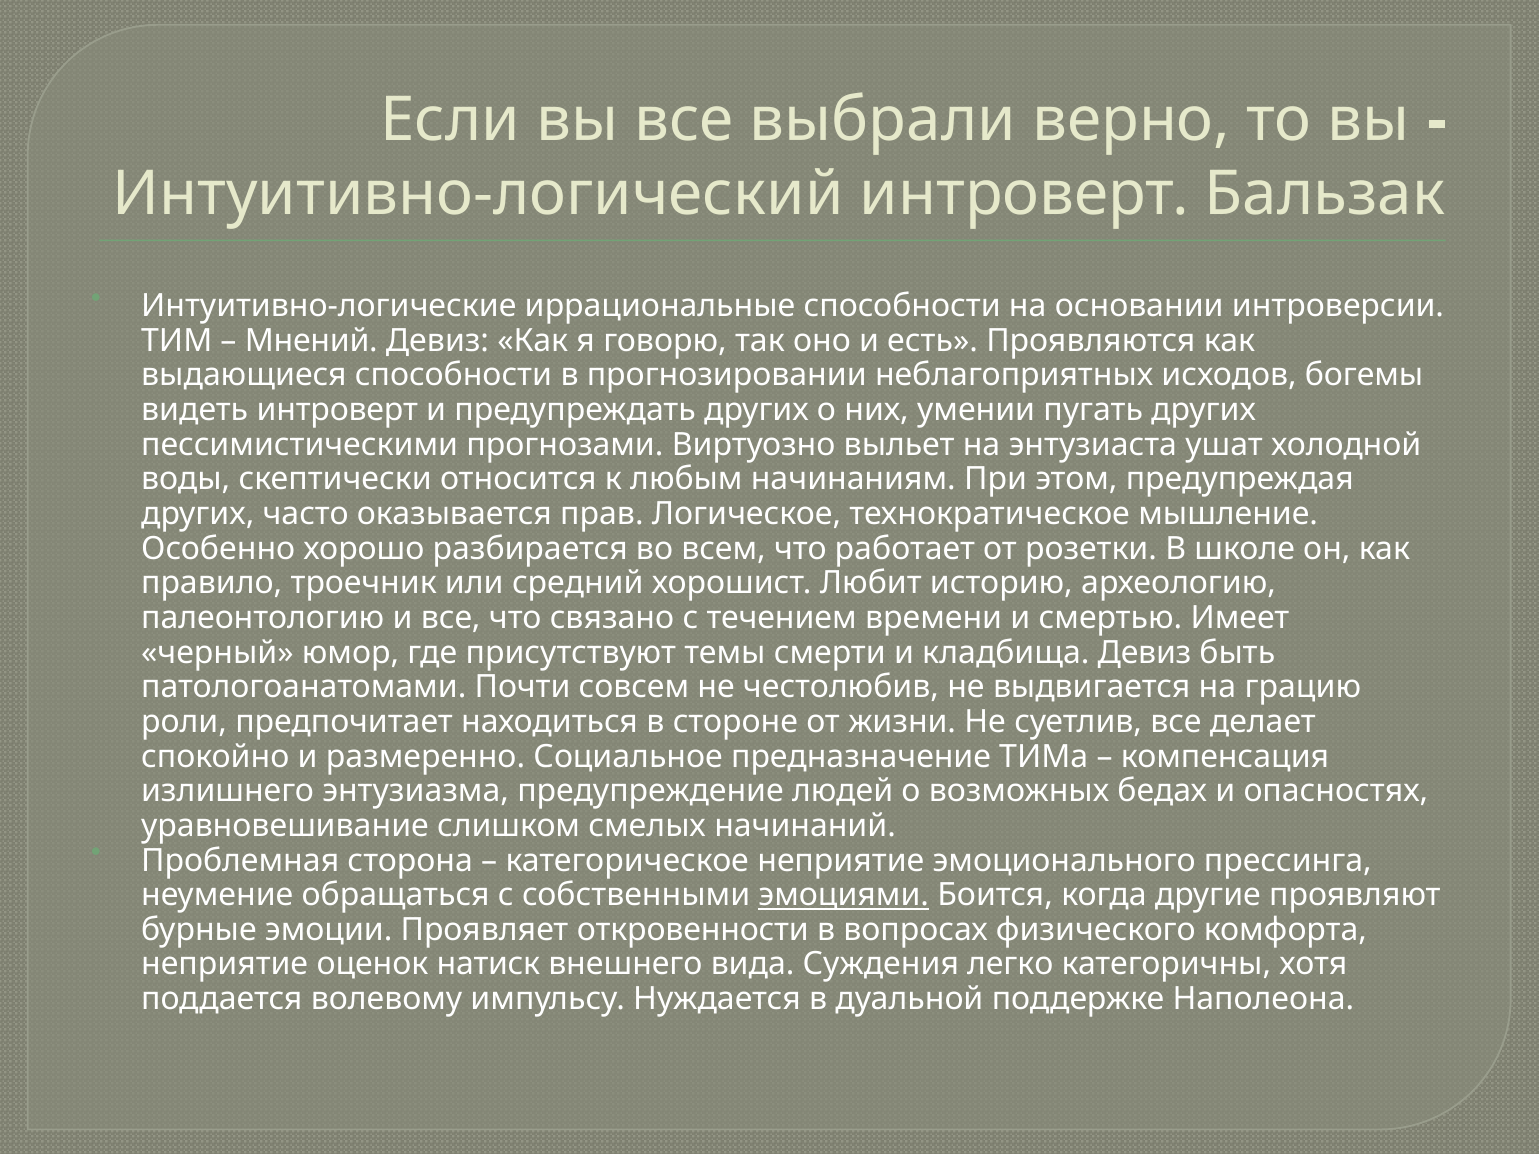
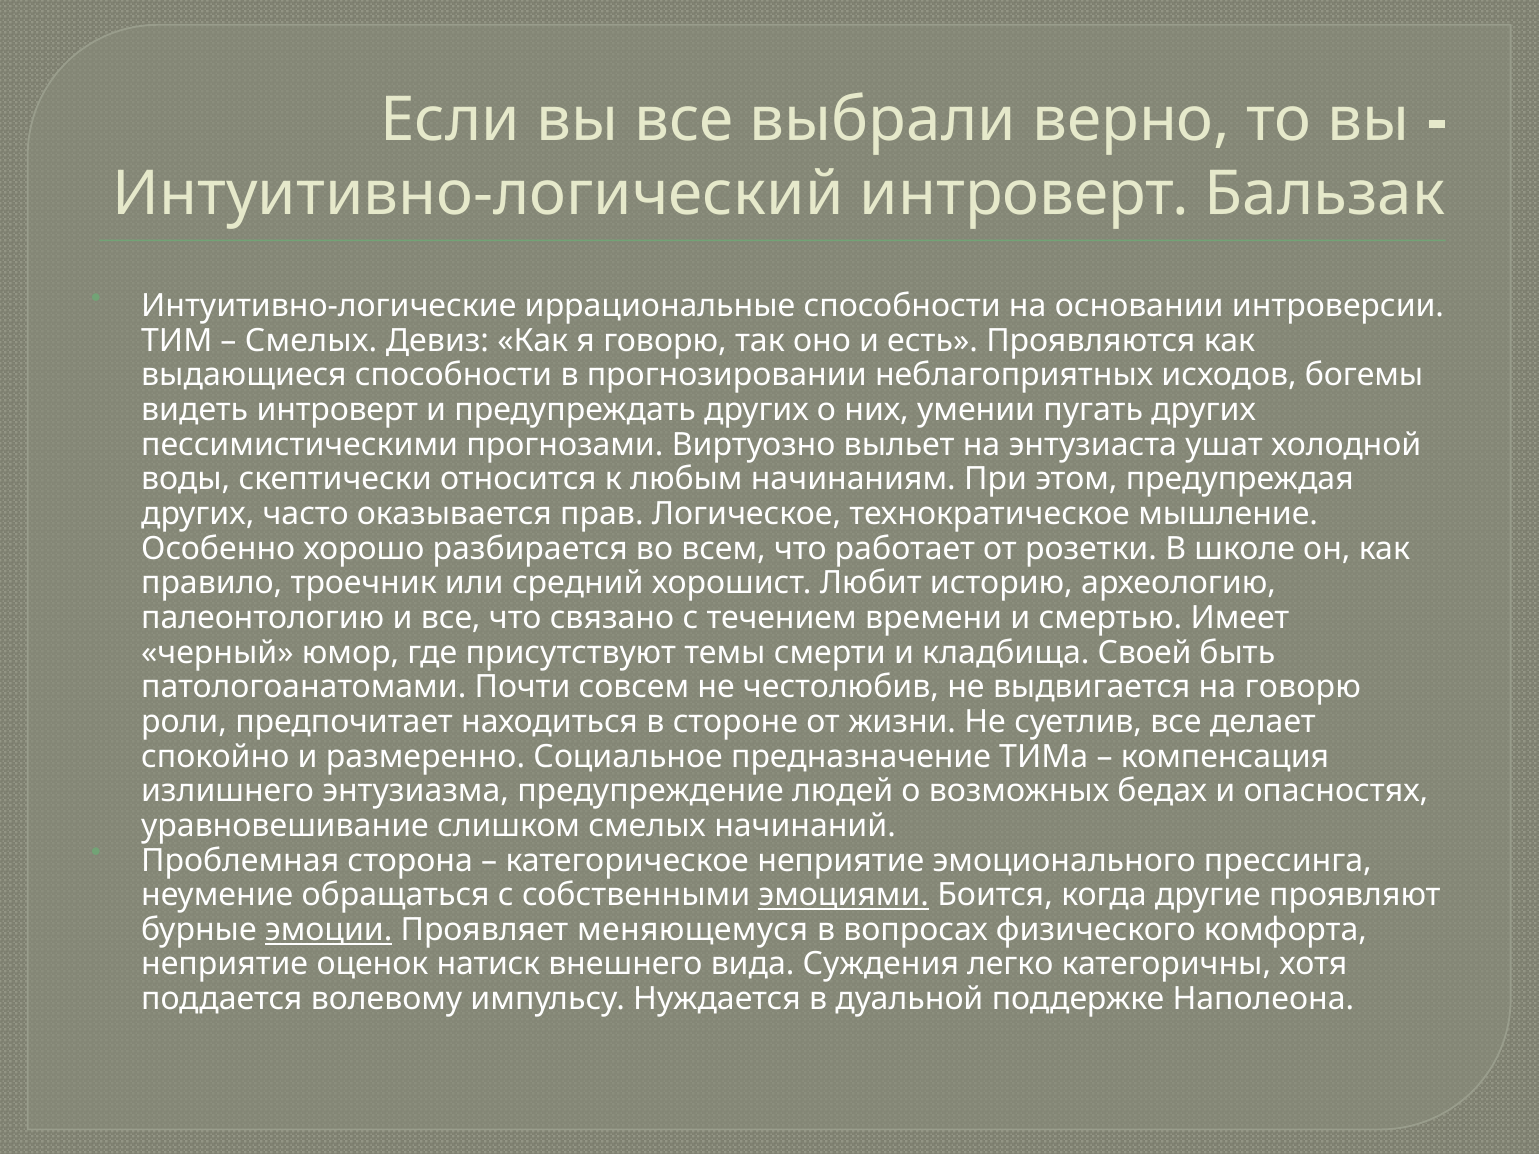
Мнений: Мнений -> Смелых (311, 341)
кладбища Девиз: Девиз -> Своей (1145, 653)
на грацию: грацию -> говорю (1303, 687)
эмоции underline: none -> present (329, 930)
откровенности: откровенности -> меняющемуся (693, 930)
